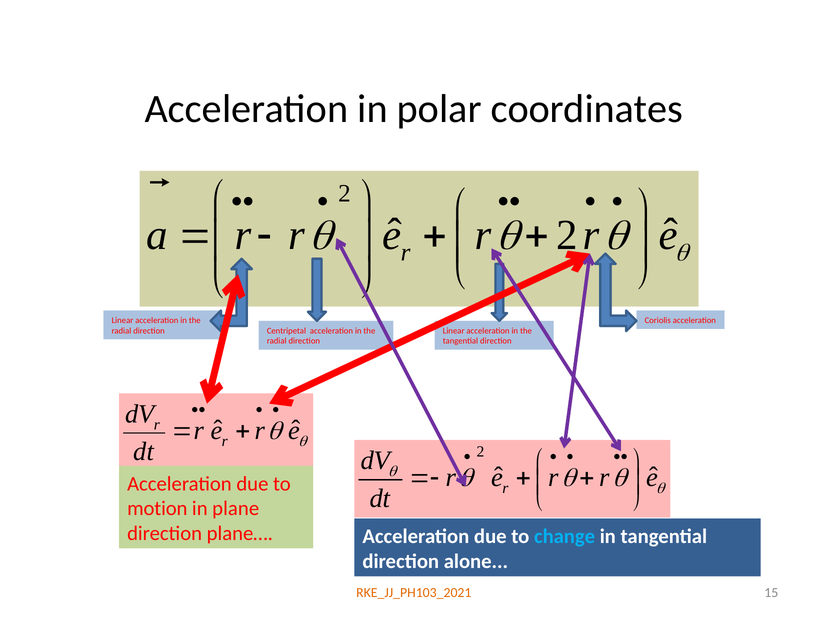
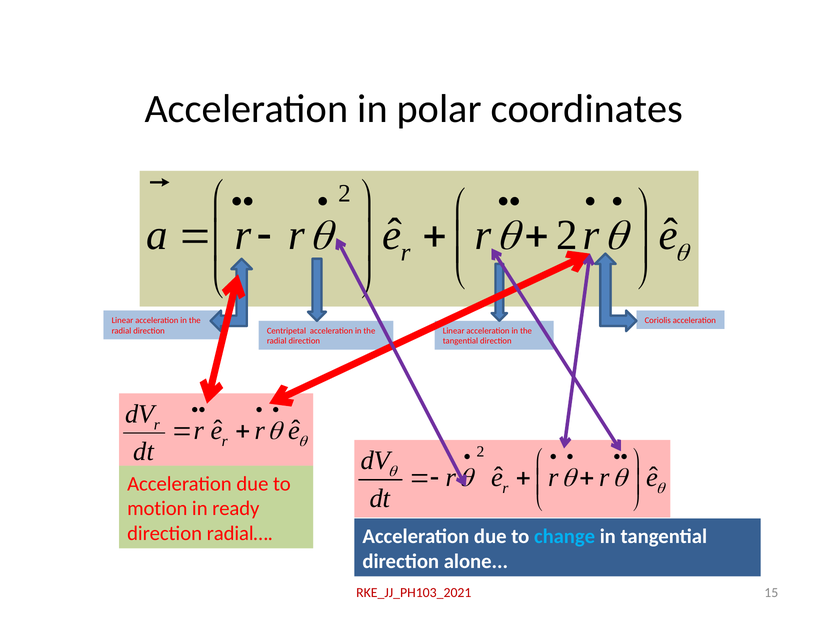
plane: plane -> ready (236, 509)
plane…: plane… -> radial… (240, 533)
RKE_JJ_PH103_2021 colour: orange -> red (414, 593)
